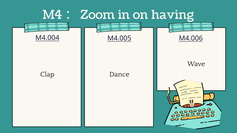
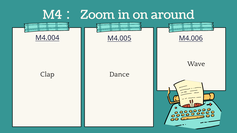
having: having -> around (173, 15)
